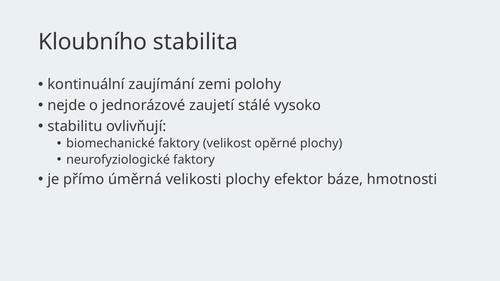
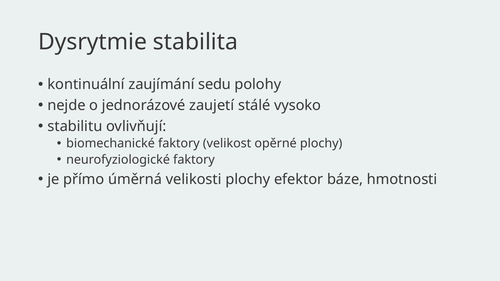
Kloubního: Kloubního -> Dysrytmie (93, 42)
zemi: zemi -> sedu (215, 85)
